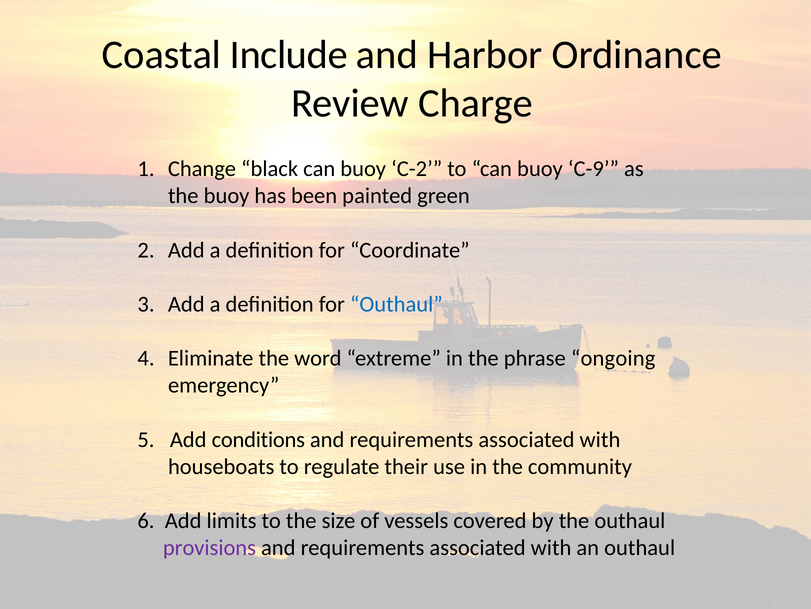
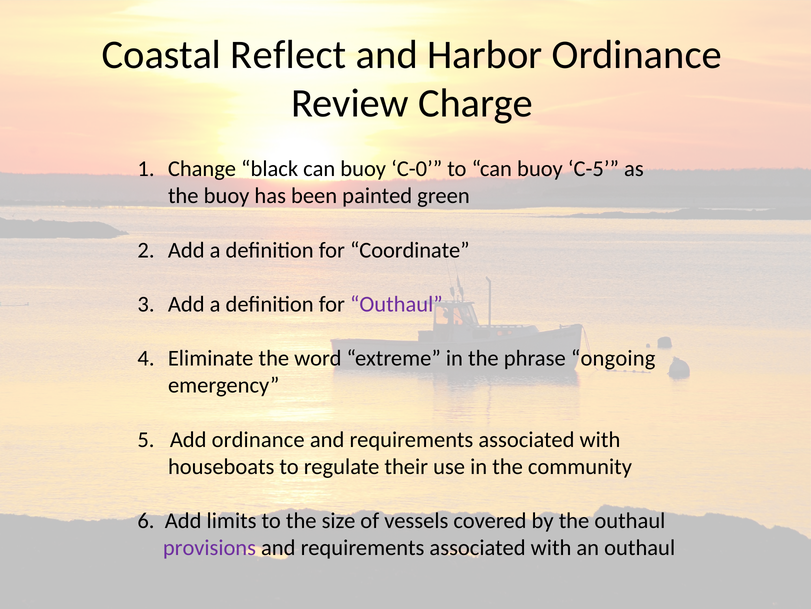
Include: Include -> Reflect (288, 55)
C-2: C-2 -> C-0 (417, 169)
C-9: C-9 -> C-5 (593, 169)
Outhaul colour: blue -> purple (396, 304)
Add conditions: conditions -> ordinance (258, 439)
